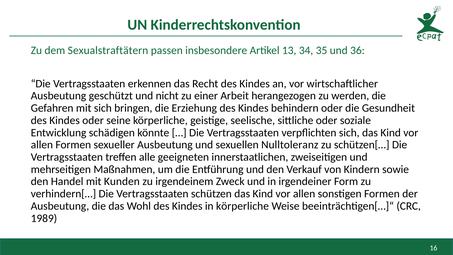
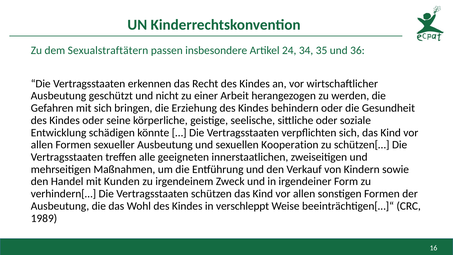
13: 13 -> 24 (289, 50)
Nulltoleranz: Nulltoleranz -> Kooperation (290, 145)
in körperliche: körperliche -> verschleppt (243, 206)
